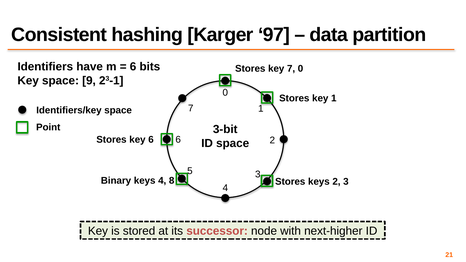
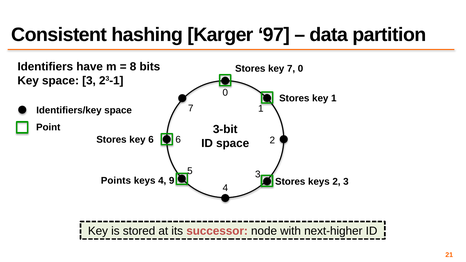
6: 6 -> 8 (133, 67)
space 9: 9 -> 3 (89, 81)
Binary: Binary -> Points (116, 181)
8: 8 -> 9 (172, 181)
